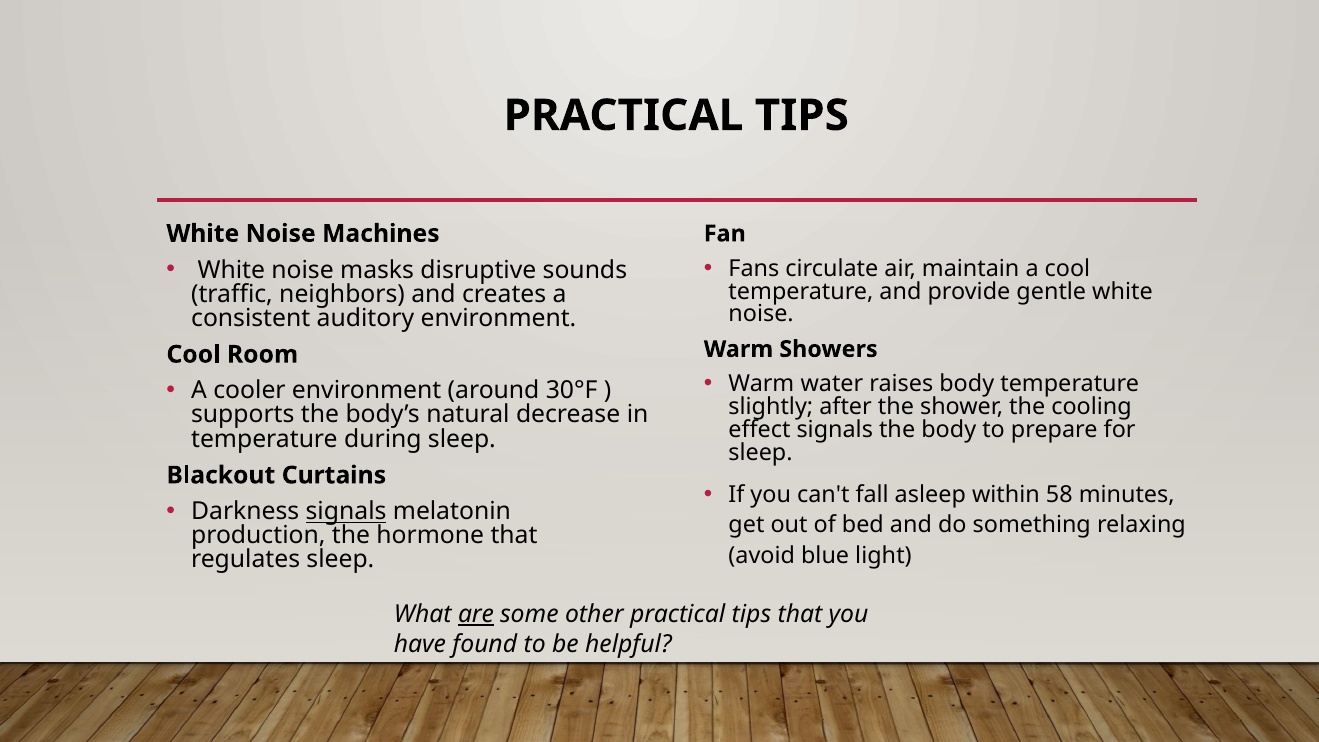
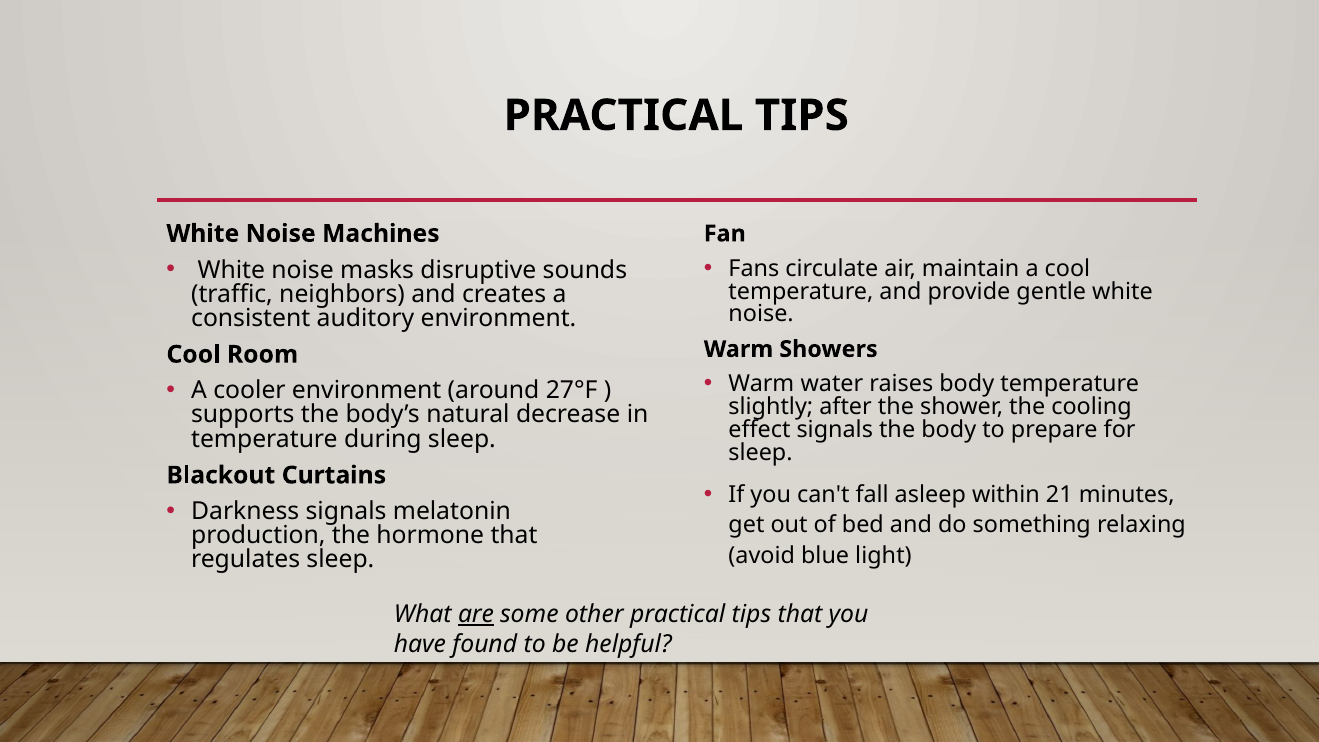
30°F: 30°F -> 27°F (572, 391)
58: 58 -> 21 (1059, 495)
signals underline: present -> none (346, 512)
